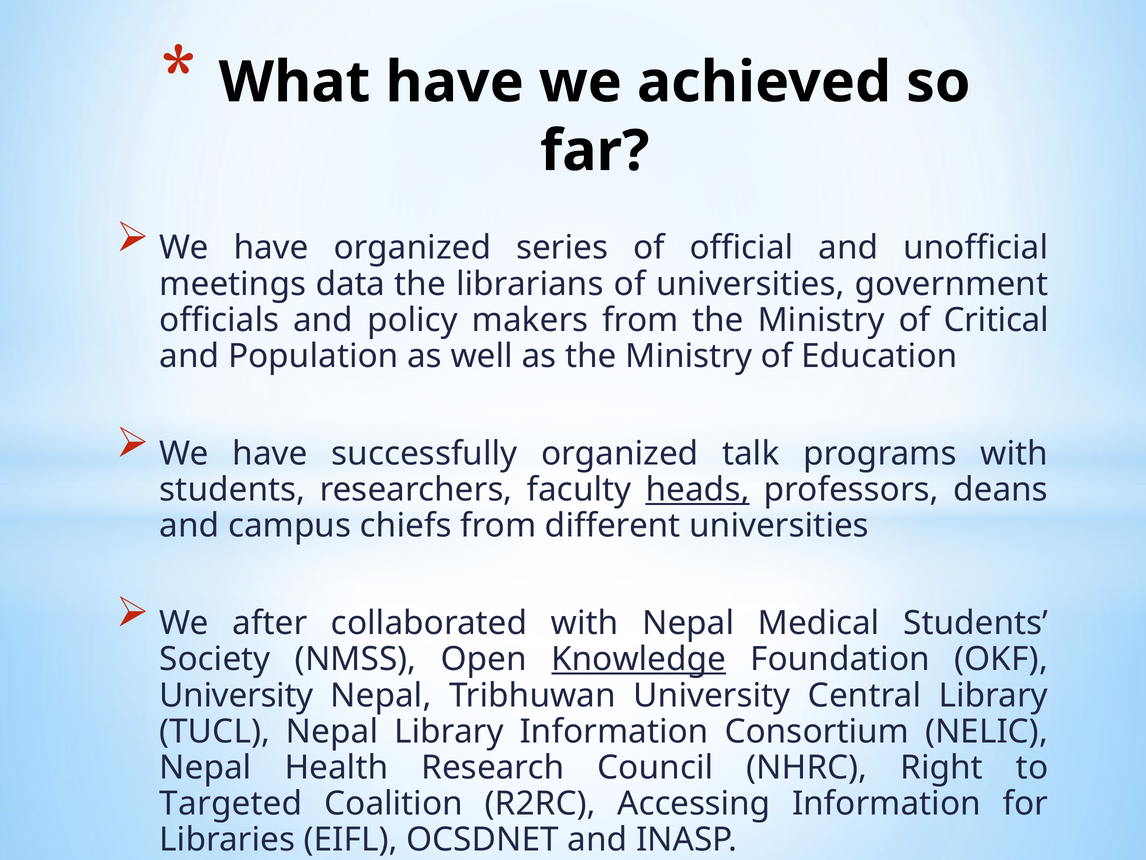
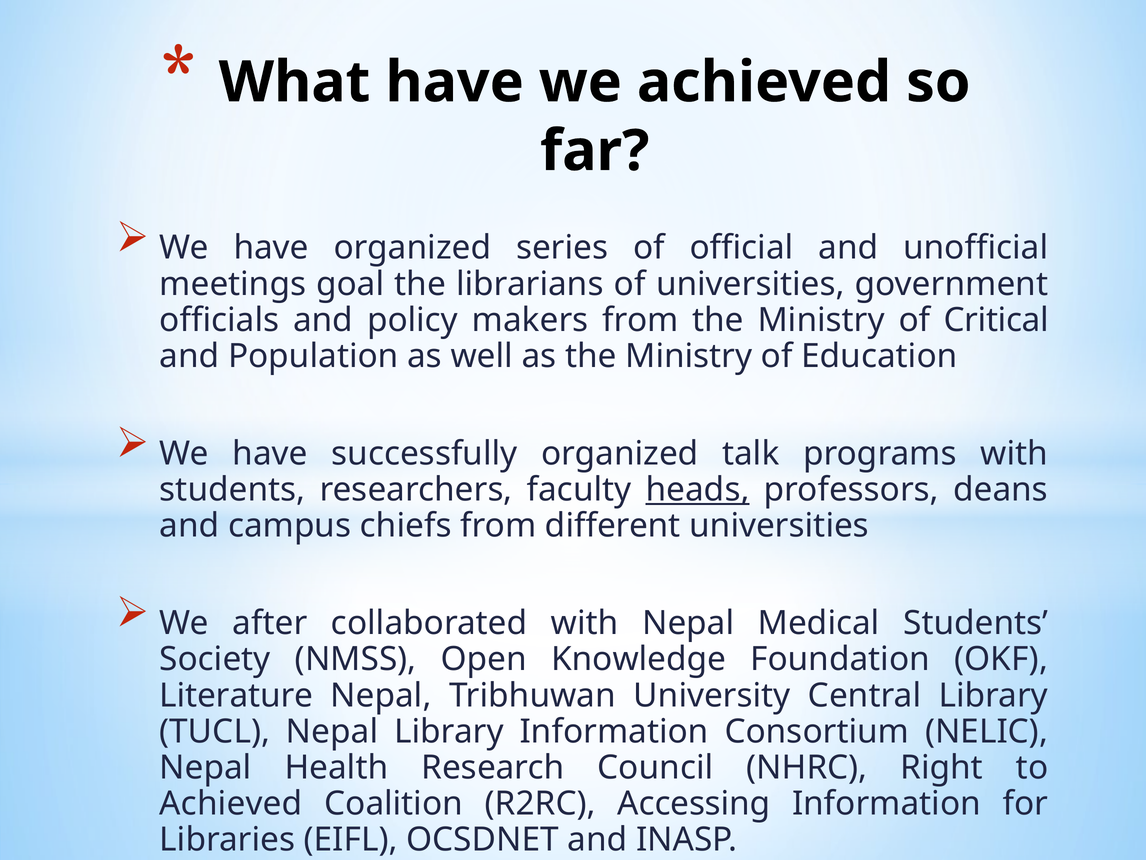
data: data -> goal (350, 284)
Knowledge underline: present -> none (639, 659)
University: University -> Literature (236, 695)
Targeted: Targeted -> Achieved (231, 803)
